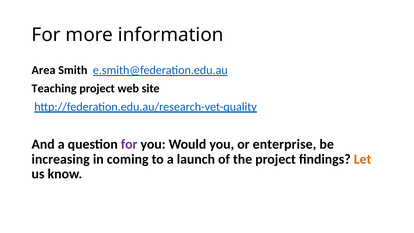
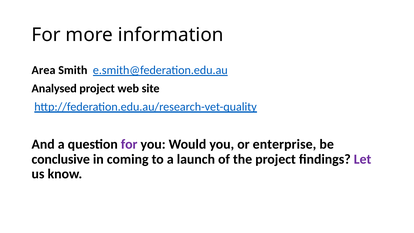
Teaching: Teaching -> Analysed (54, 88)
increasing: increasing -> conclusive (61, 159)
Let colour: orange -> purple (363, 159)
